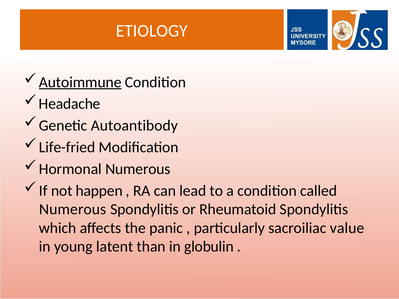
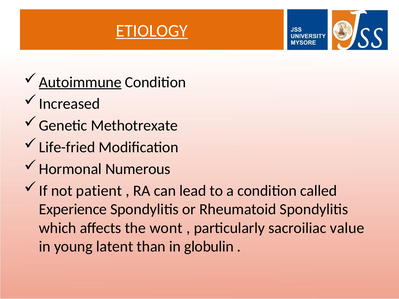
ETIOLOGY underline: none -> present (152, 31)
Headache: Headache -> Increased (70, 104)
Autoantibody: Autoantibody -> Methotrexate (134, 126)
happen: happen -> patient (99, 191)
Numerous: Numerous -> Experience (73, 210)
panic: panic -> wont (166, 228)
